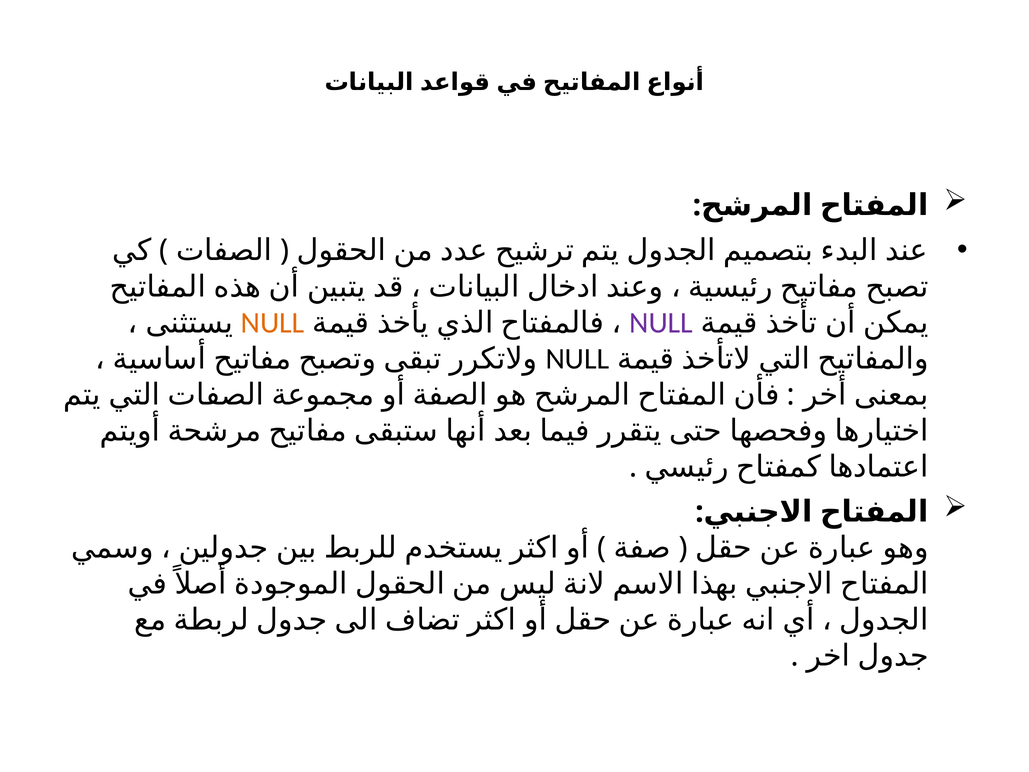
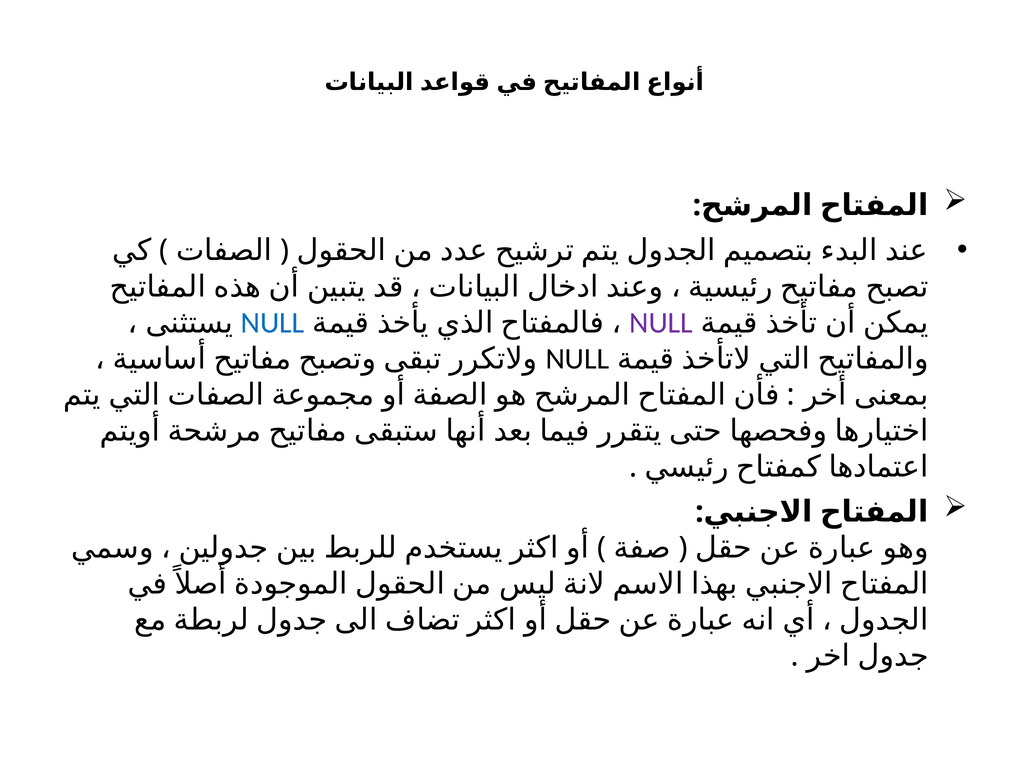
NULL colour: orange -> blue (273, 323)
